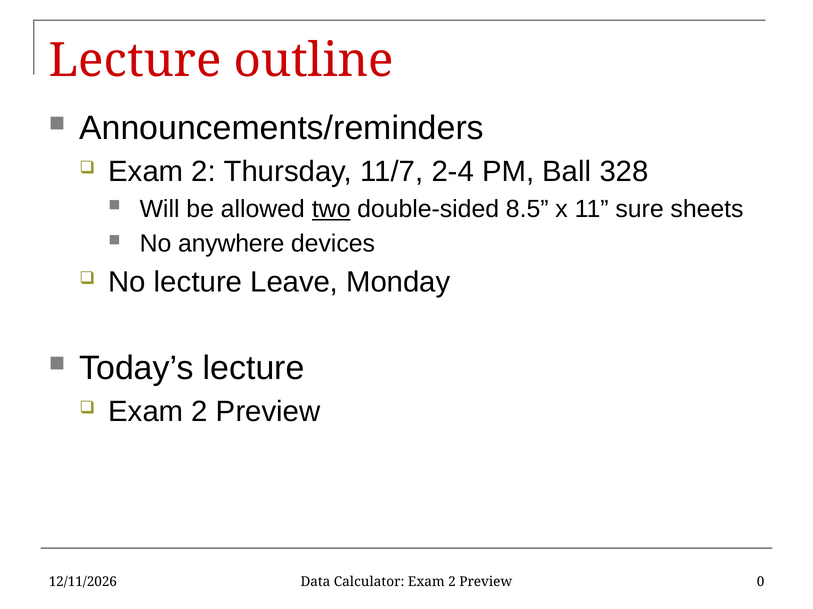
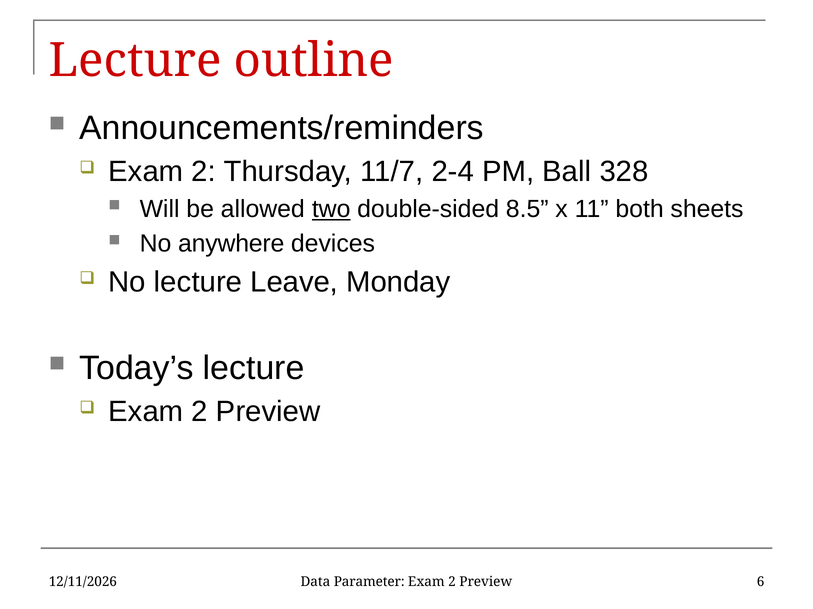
sure: sure -> both (640, 209)
0: 0 -> 6 (761, 582)
Calculator: Calculator -> Parameter (369, 583)
